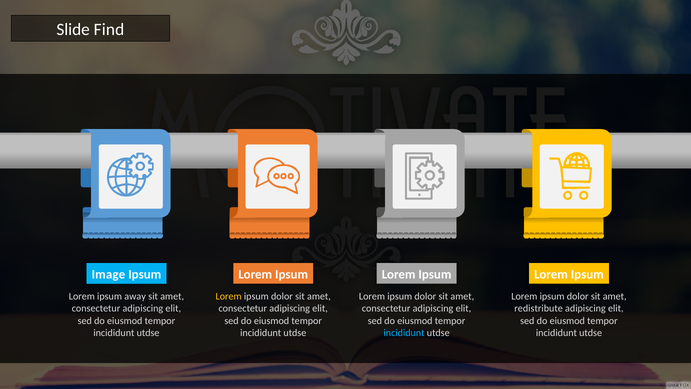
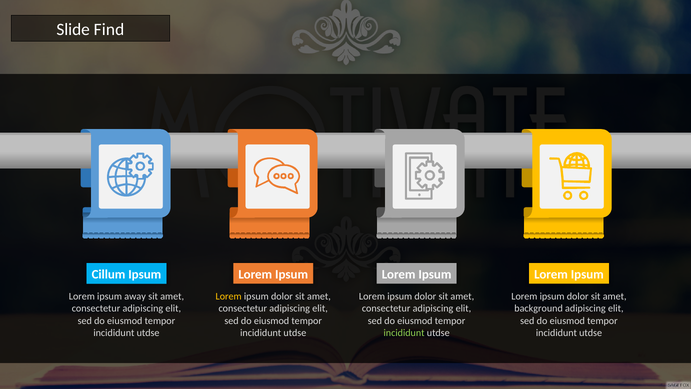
Image: Image -> Cillum (109, 274)
redistribute: redistribute -> background (539, 308)
incididunt colour: light blue -> light green (404, 333)
